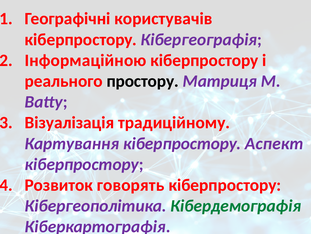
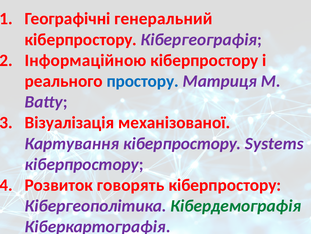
користувачів: користувачів -> генеральний (163, 19)
простору colour: black -> blue (143, 81)
традиційному: традиційному -> механізованої (174, 122)
Аспект: Аспект -> Systems (274, 143)
